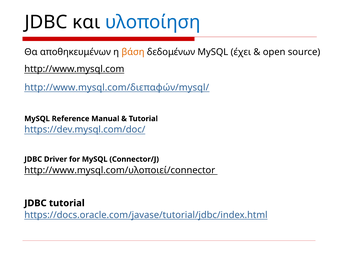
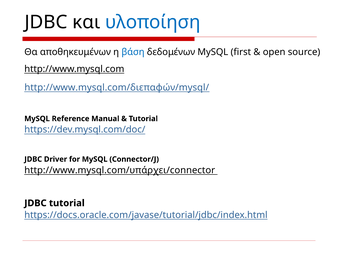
βάση colour: orange -> blue (133, 52)
έχει: έχει -> first (241, 52)
http://www.mysql.com/υλοποιεί/connector: http://www.mysql.com/υλοποιεί/connector -> http://www.mysql.com/υπάρχει/connector (120, 170)
